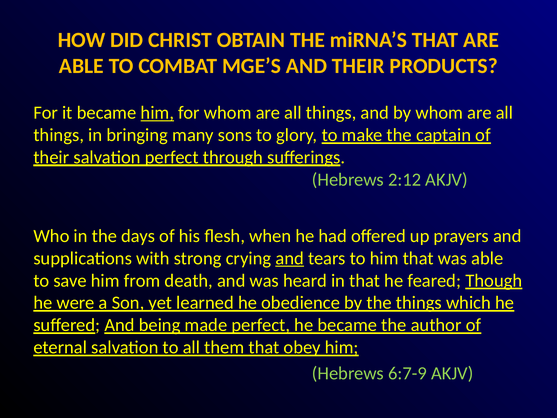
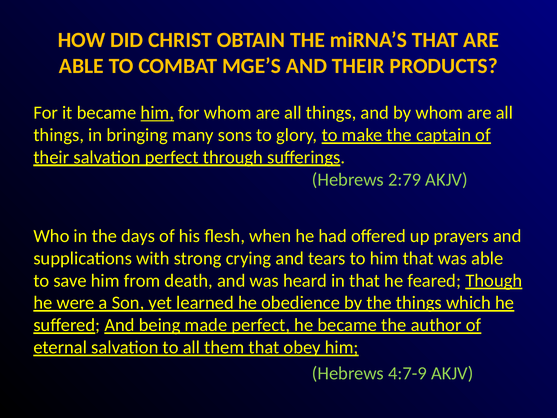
2:12: 2:12 -> 2:79 (405, 180)
and underline: present -> none (290, 258)
6:7-9: 6:7-9 -> 4:7-9 (407, 373)
